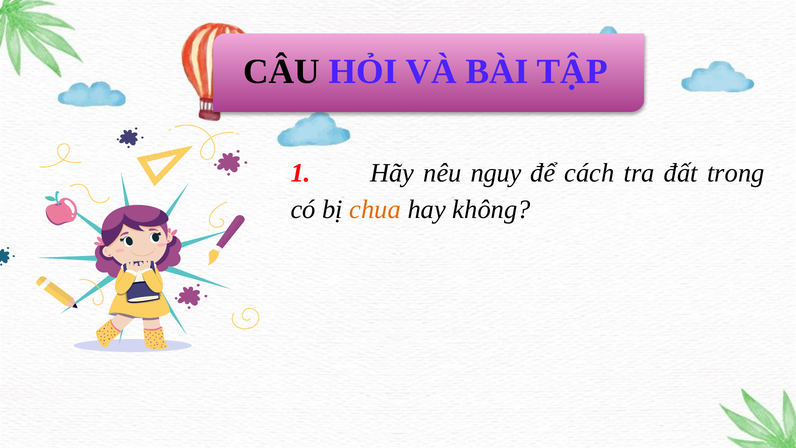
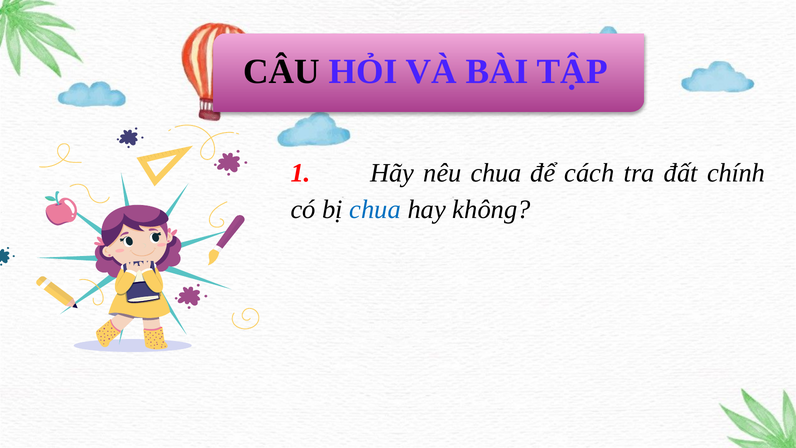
nêu nguy: nguy -> chua (496, 173)
trong: trong -> chính (736, 173)
chua colour: orange -> blue (375, 210)
